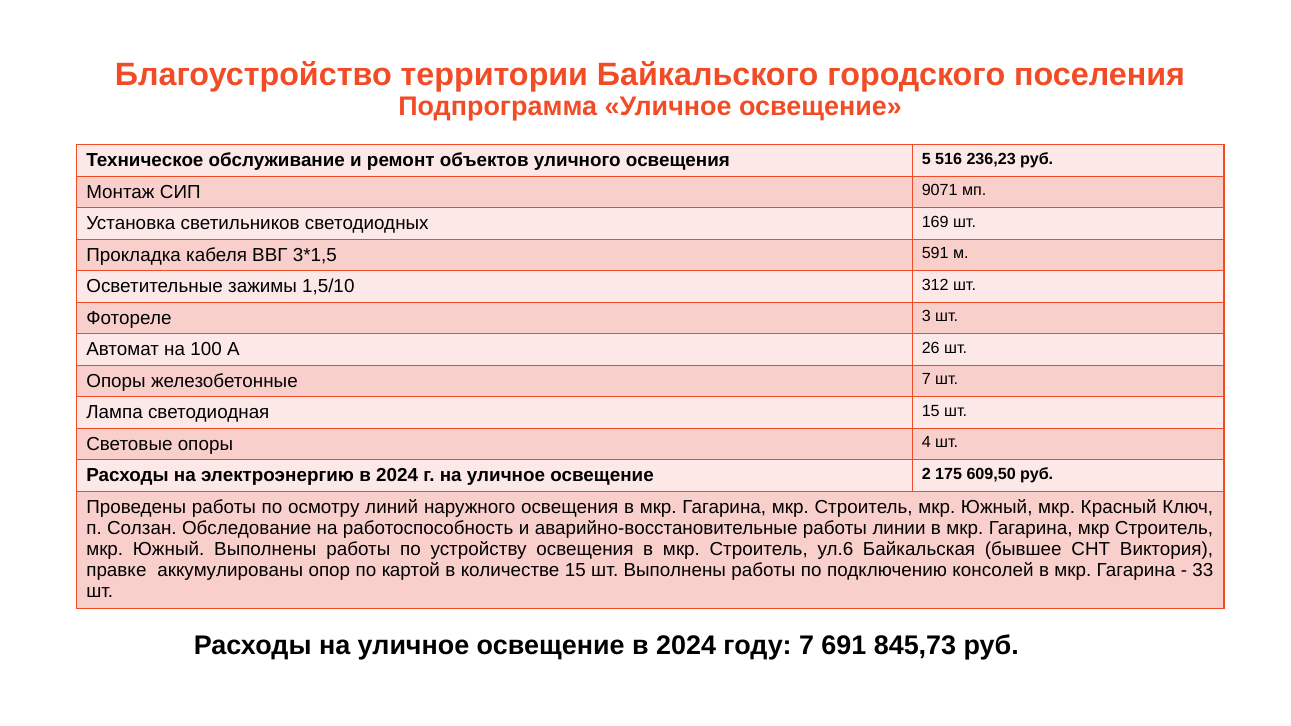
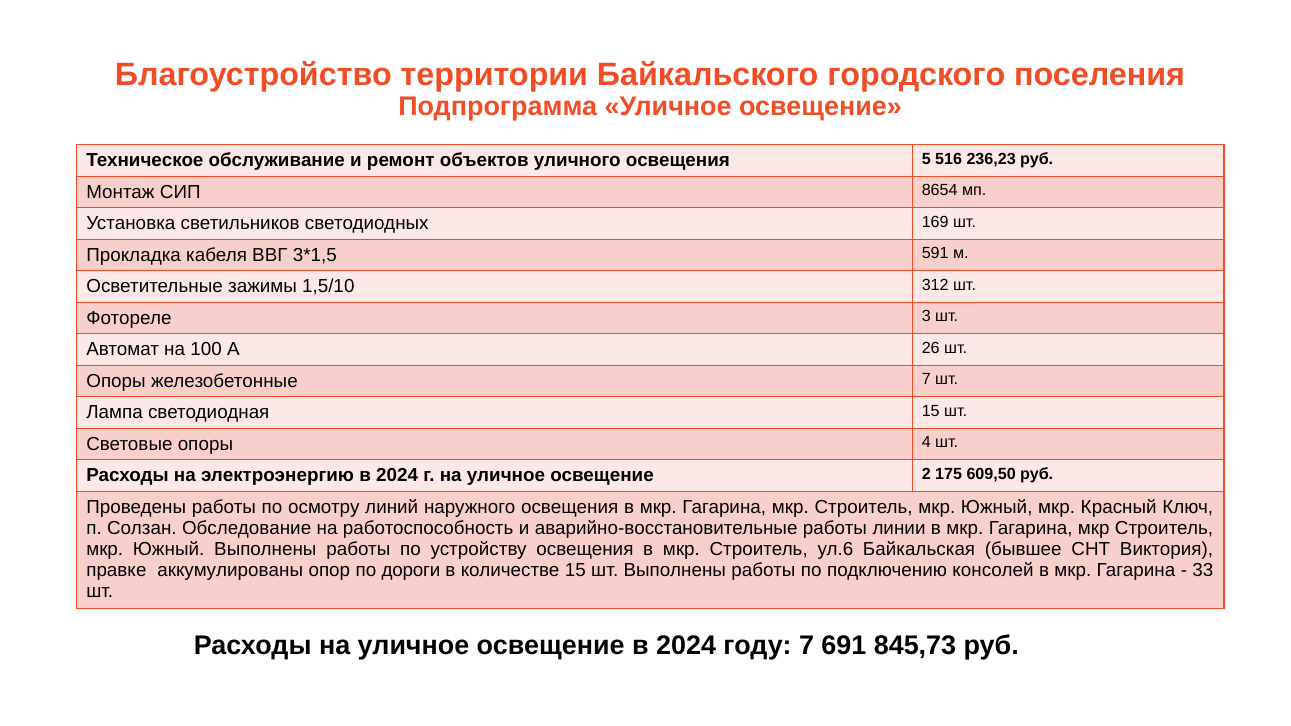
9071: 9071 -> 8654 (940, 191)
картой: картой -> дороги (411, 570)
